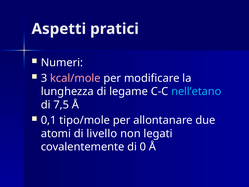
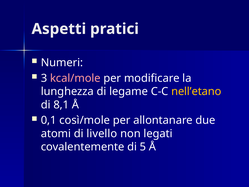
nell’etano colour: light blue -> yellow (196, 91)
7,5: 7,5 -> 8,1 (61, 105)
tipo/mole: tipo/mole -> così/mole (85, 120)
0: 0 -> 5 (143, 147)
